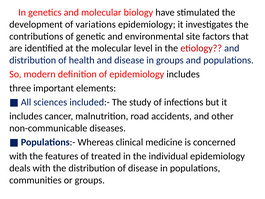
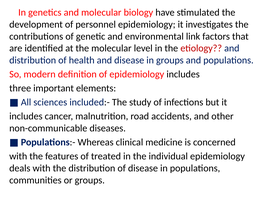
variations: variations -> personnel (96, 24)
site: site -> link (193, 36)
